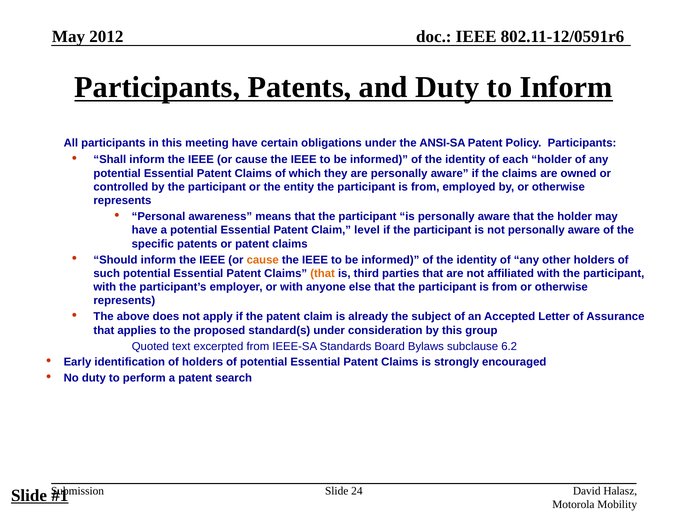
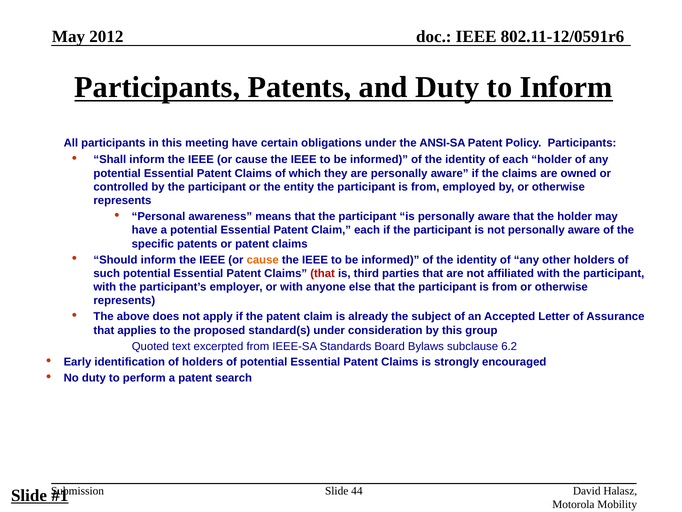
Claim level: level -> each (367, 230)
that colour: orange -> red (323, 273)
24: 24 -> 44 (357, 491)
